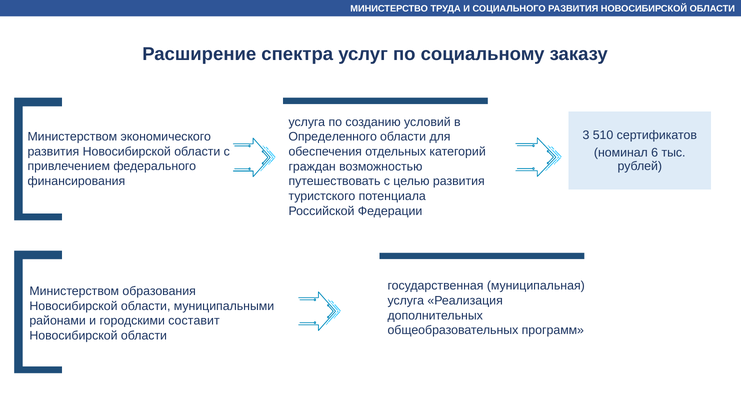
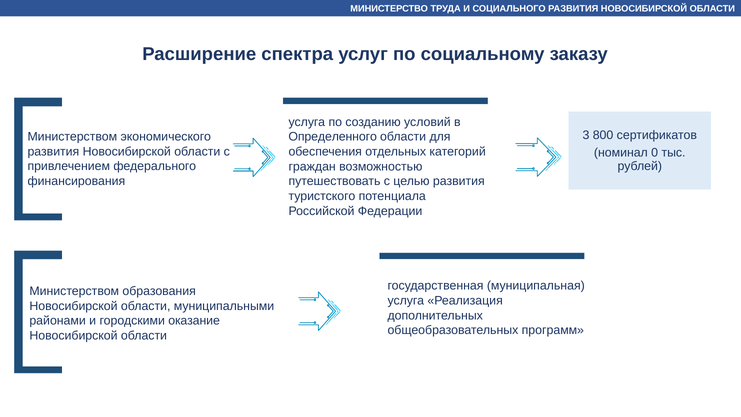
510: 510 -> 800 (603, 135)
6: 6 -> 0 (655, 153)
составит: составит -> оказание (194, 321)
